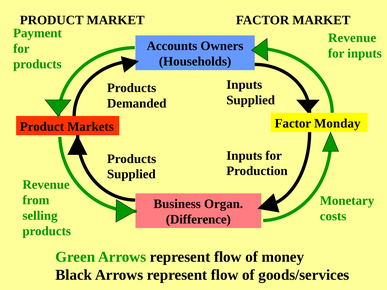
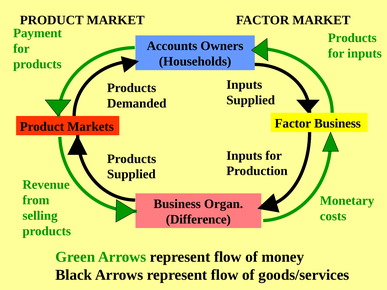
Revenue: Revenue -> Products (352, 38)
Factor Monday: Monday -> Business (337, 123)
